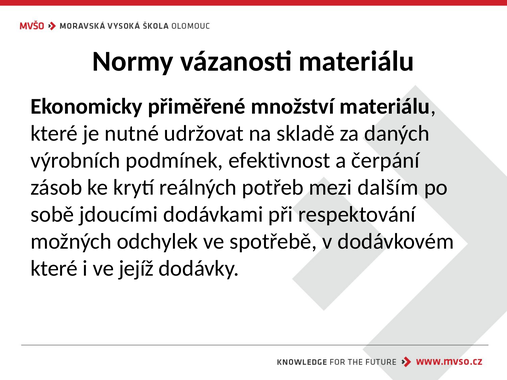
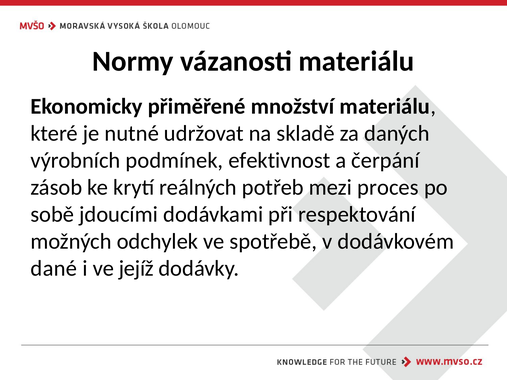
dalším: dalším -> proces (388, 187)
které: které -> dané (54, 269)
